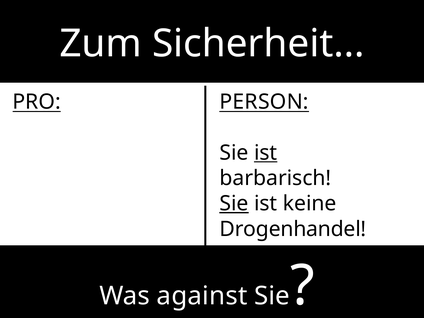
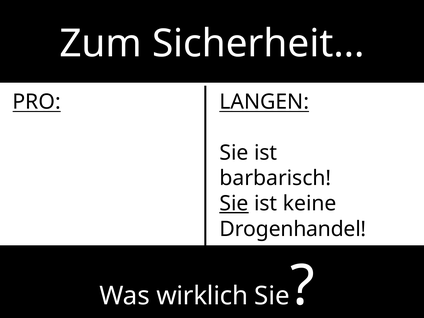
PERSON: PERSON -> LANGEN (264, 102)
ist underline: present -> none (266, 153)
against: against -> wirklich (202, 296)
